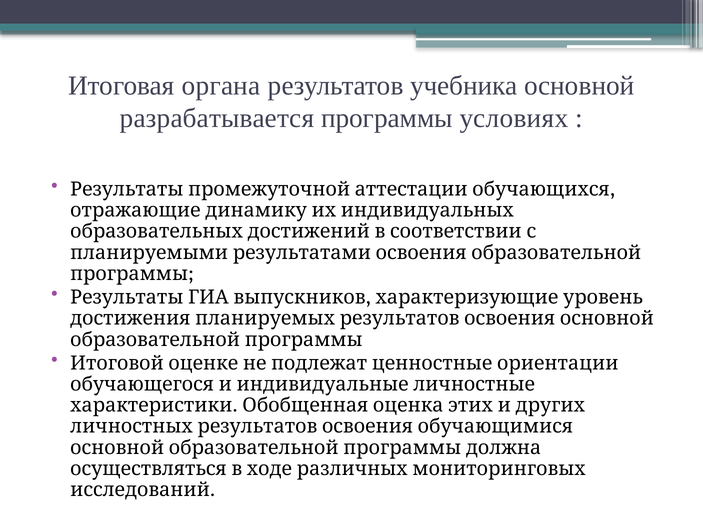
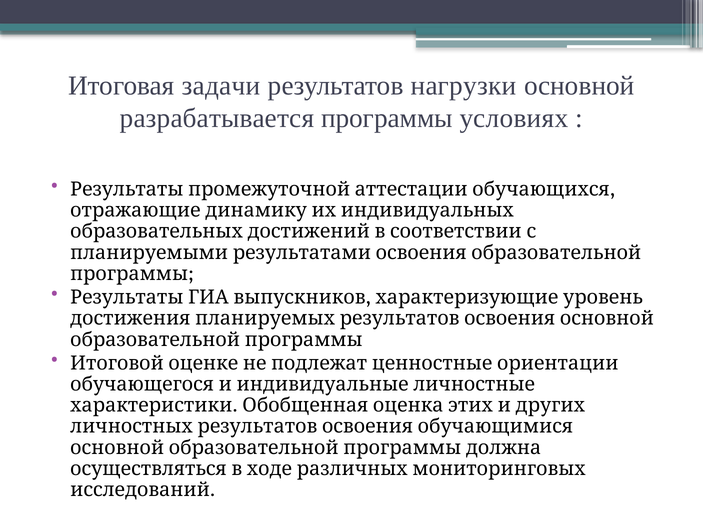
органа: органа -> задачи (221, 86)
учебника: учебника -> нагрузки (464, 86)
